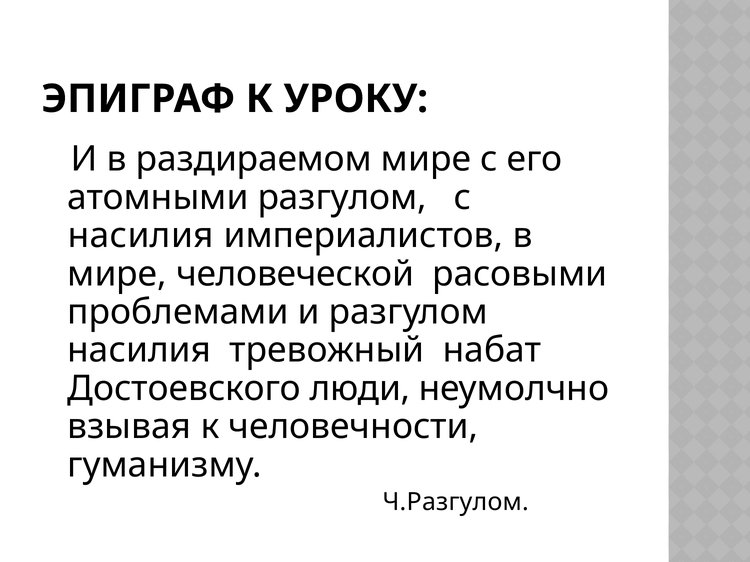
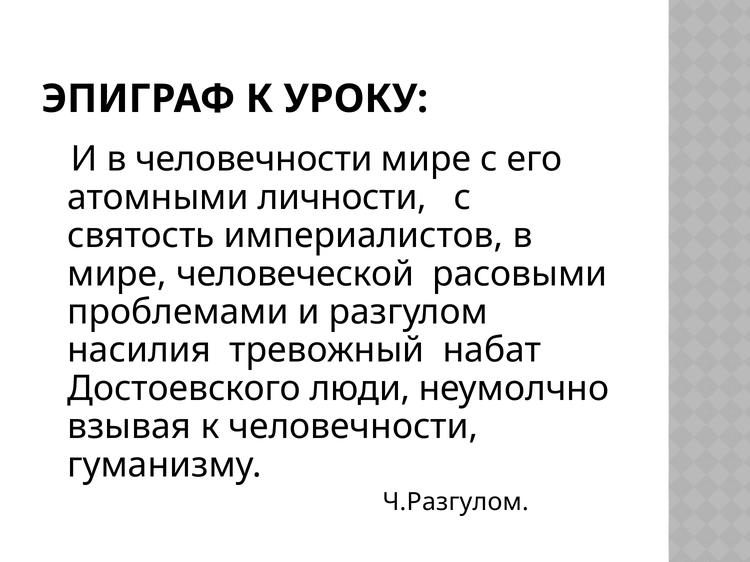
в раздираемом: раздираемом -> человечности (254, 159)
атомными разгулом: разгулом -> личности (342, 198)
насилия: насилия -> святость (141, 236)
